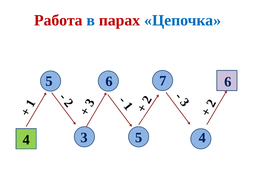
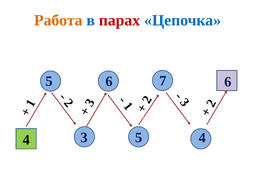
Работа colour: red -> orange (58, 20)
